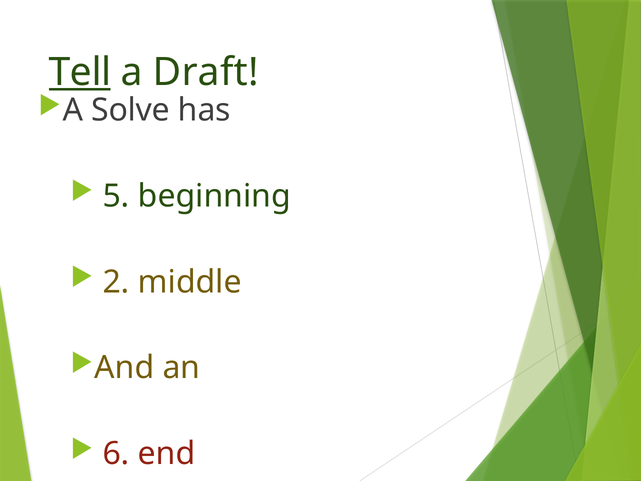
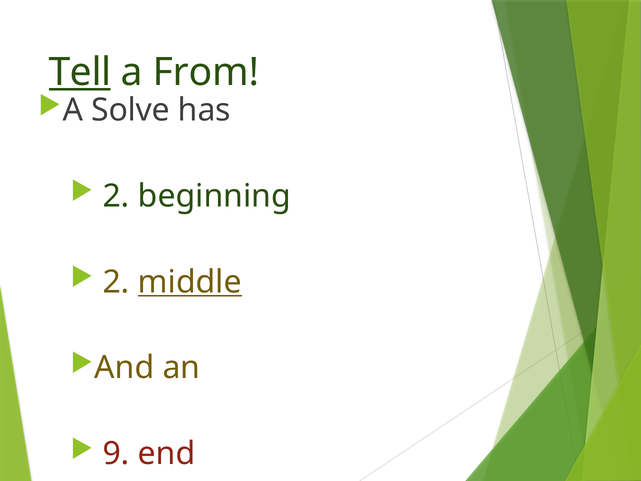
Draft: Draft -> From (206, 72)
5: 5 -> 2 (116, 196)
middle underline: none -> present (190, 282)
6: 6 -> 9 (116, 453)
